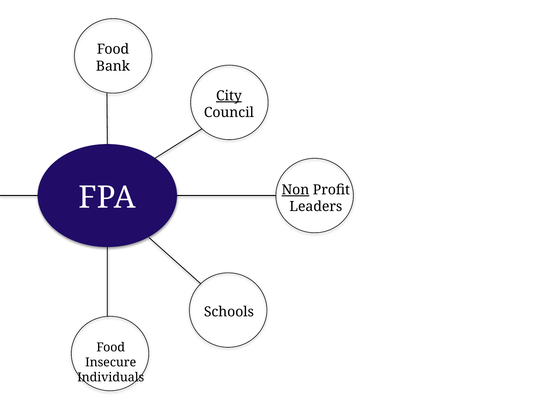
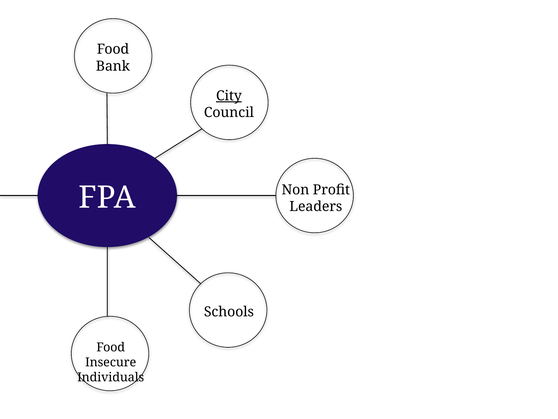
Non underline: present -> none (295, 190)
